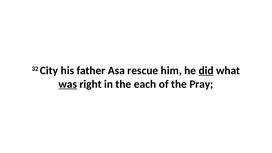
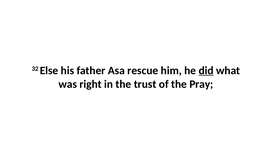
City: City -> Else (49, 70)
was underline: present -> none (68, 84)
each: each -> trust (145, 84)
